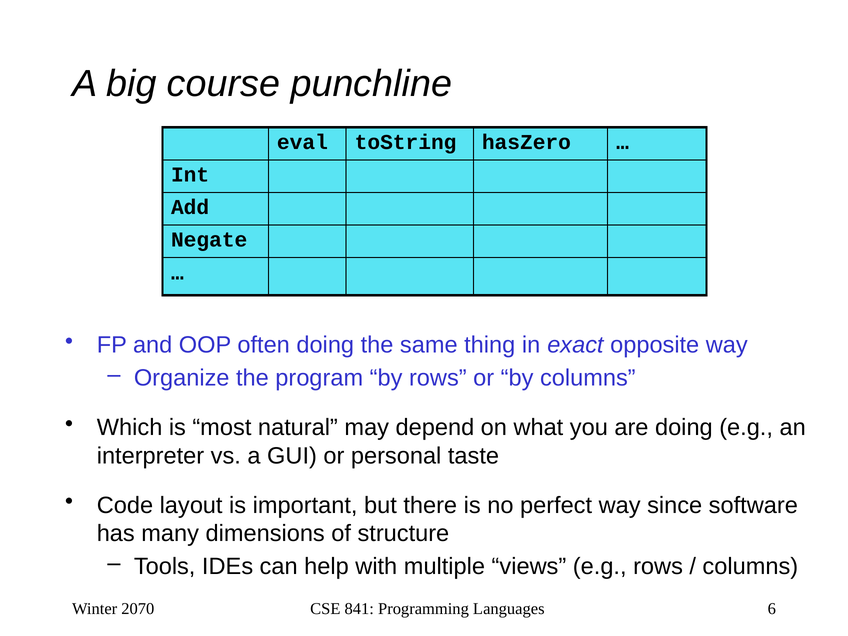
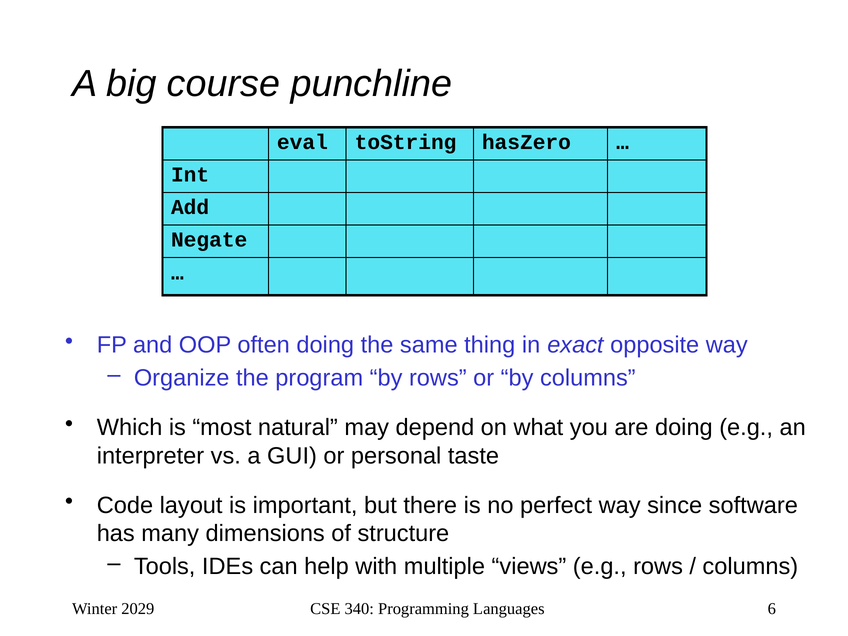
2070: 2070 -> 2029 (138, 609)
841: 841 -> 340 (359, 609)
